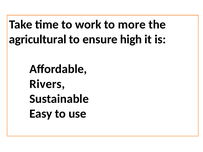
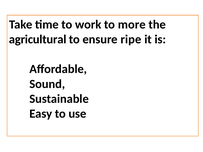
high: high -> ripe (131, 39)
Rivers: Rivers -> Sound (47, 84)
